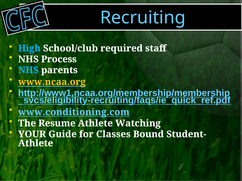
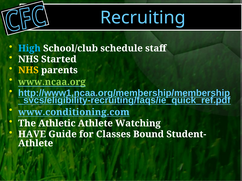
required: required -> schedule (122, 48)
Process: Process -> Started (59, 59)
NHS colour: light blue -> yellow (28, 70)
www.ncaa.org colour: yellow -> light green (52, 82)
Resume: Resume -> Athletic (57, 124)
YOUR: YOUR -> HAVE (32, 135)
